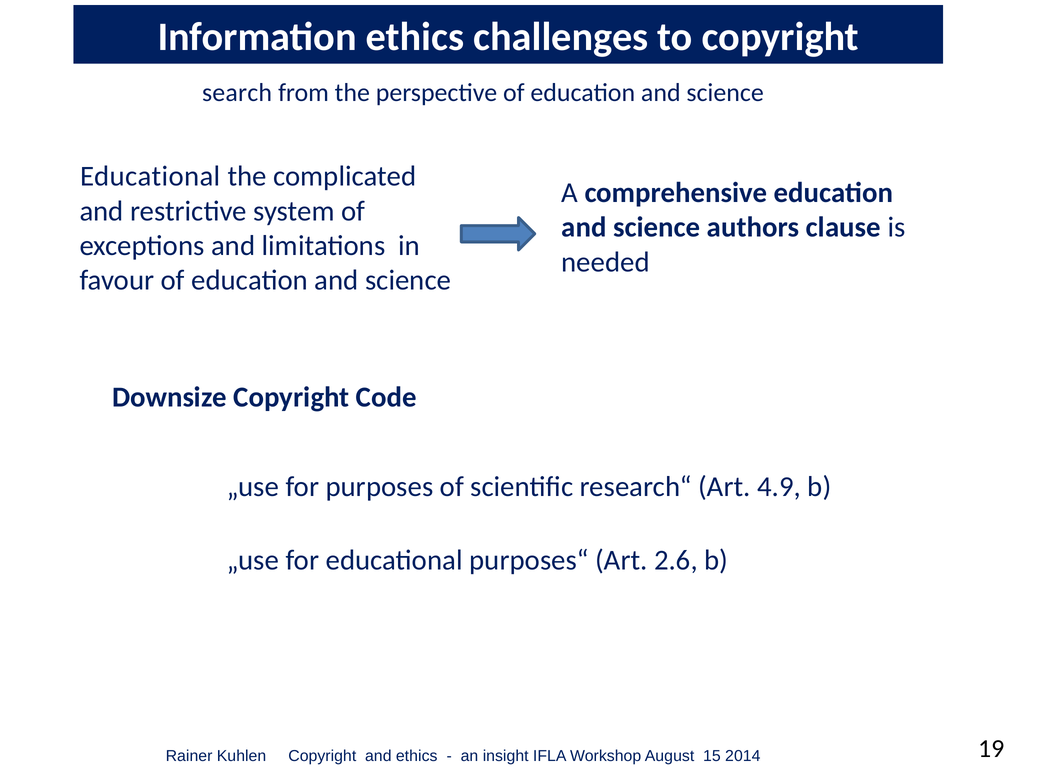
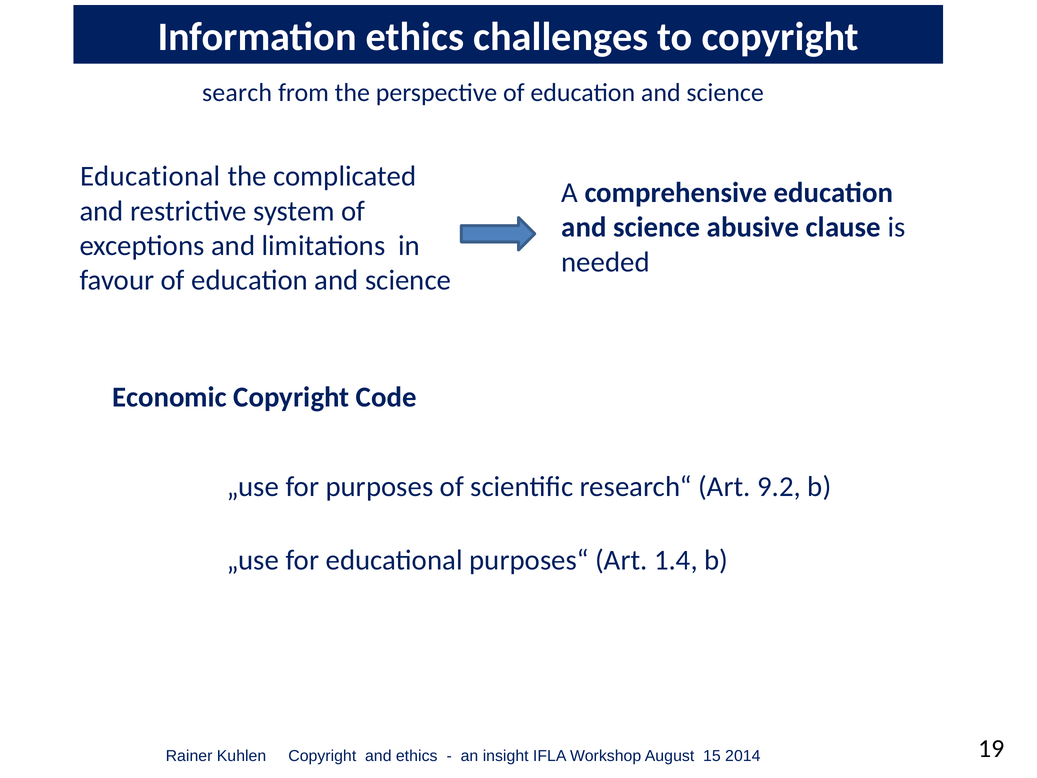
authors: authors -> abusive (753, 227)
Downsize: Downsize -> Economic (170, 397)
4.9: 4.9 -> 9.2 (779, 487)
2.6: 2.6 -> 1.4 (676, 560)
